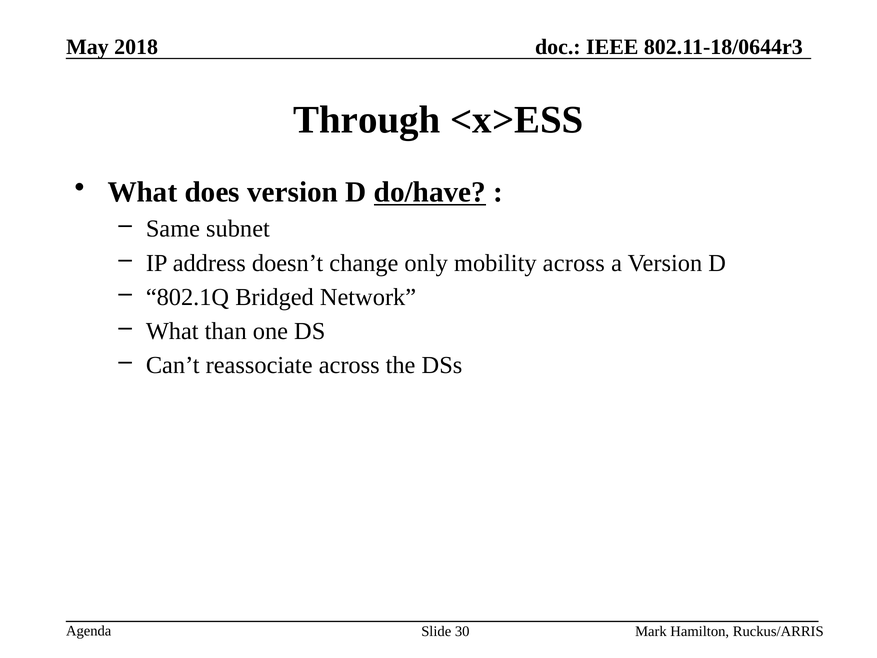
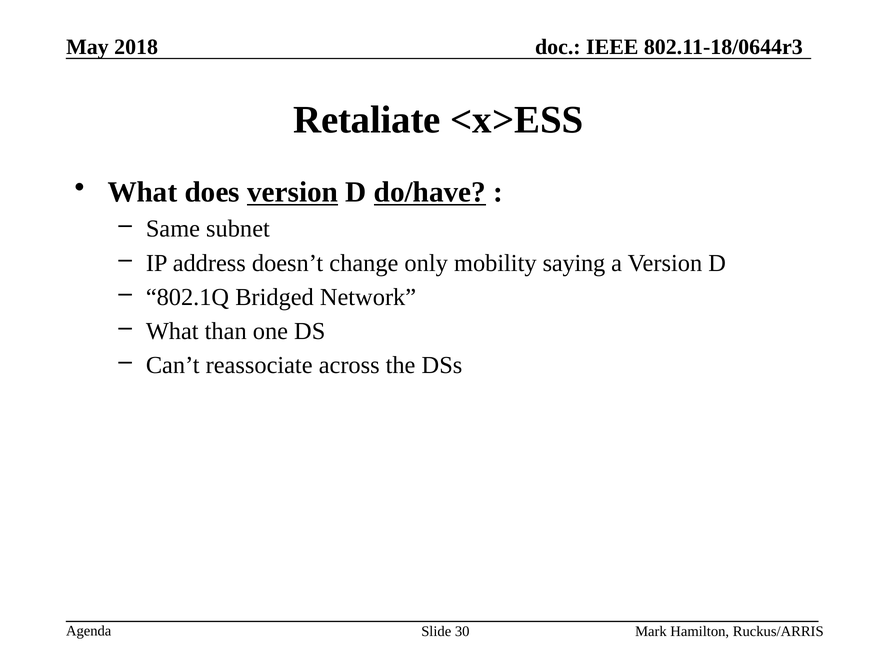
Through: Through -> Retaliate (367, 120)
version underline: none -> present (293, 192)
mobility across: across -> saying (574, 263)
